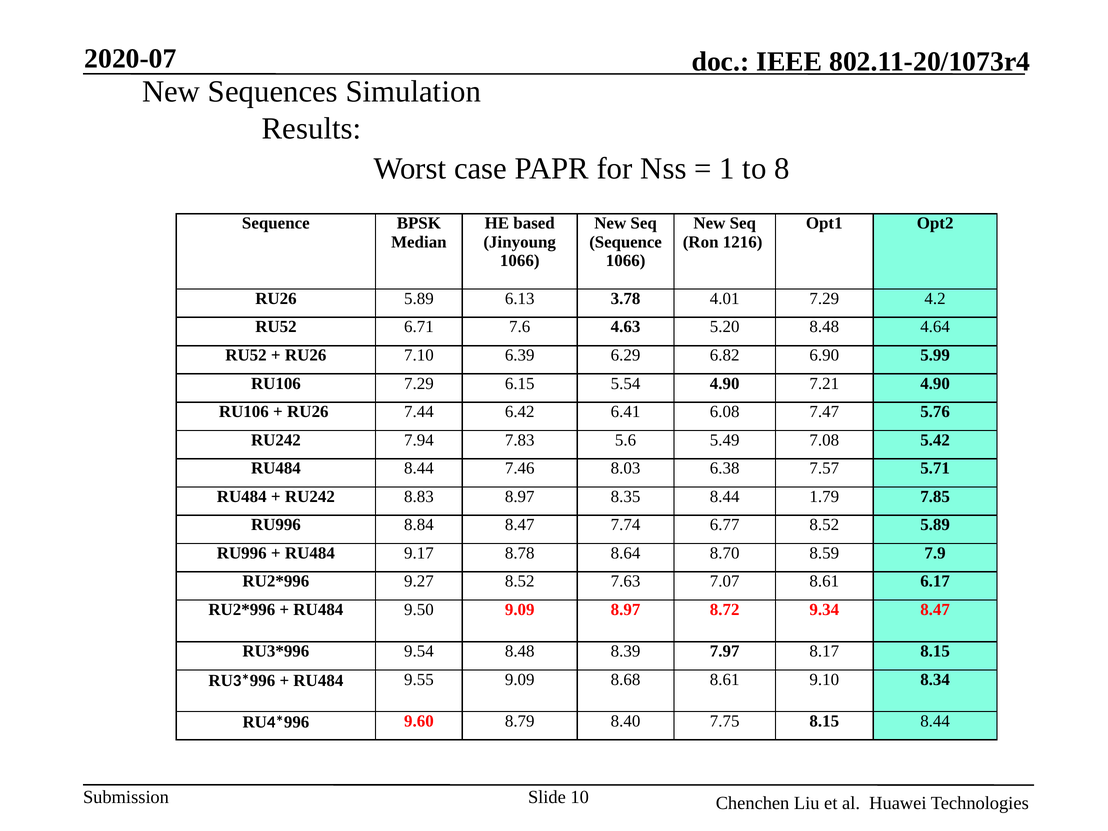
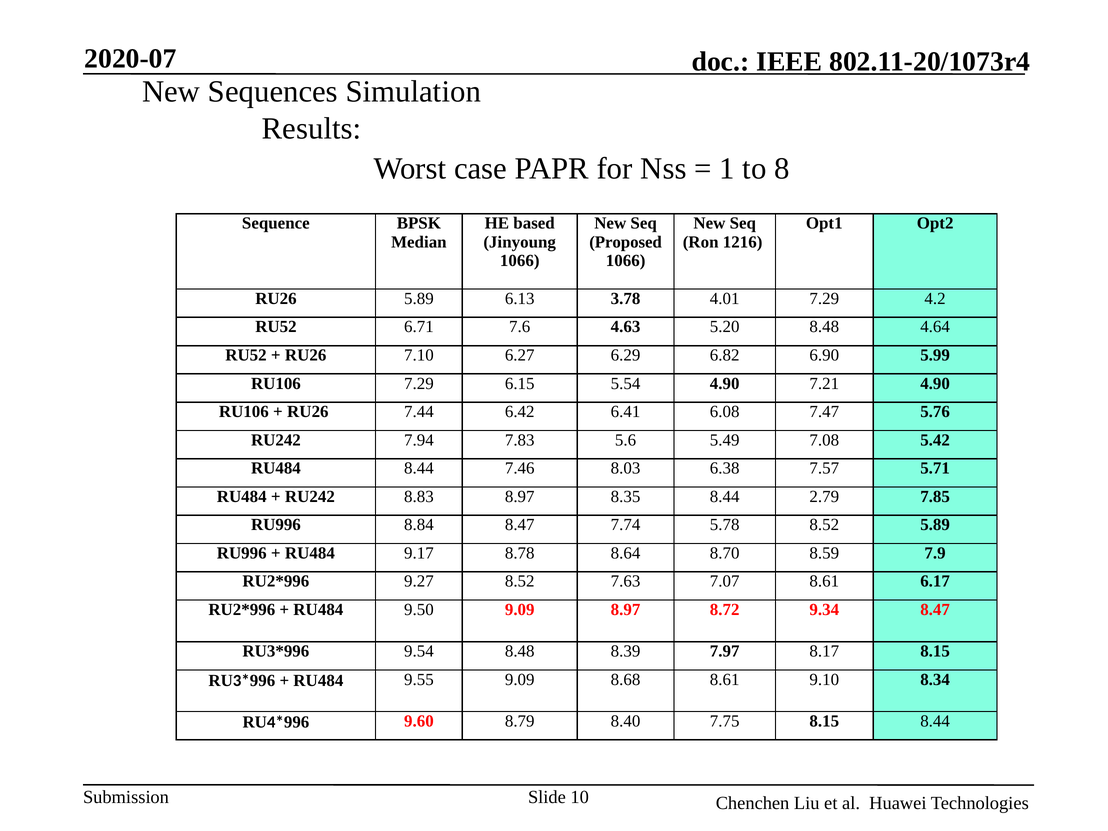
Sequence: Sequence -> Proposed (626, 242)
6.39: 6.39 -> 6.27 (520, 355)
1.79: 1.79 -> 2.79 (824, 497)
6.77: 6.77 -> 5.78 (725, 525)
